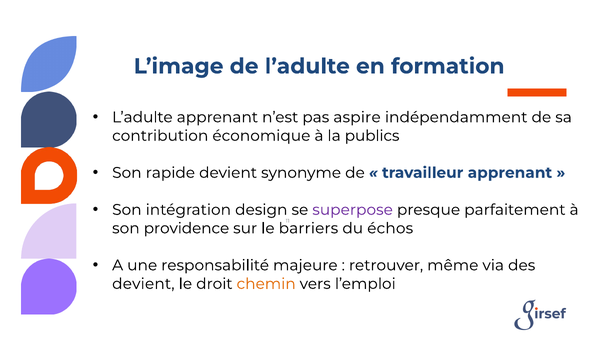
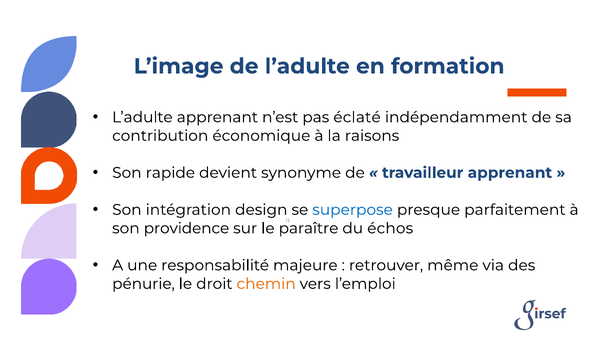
aspire: aspire -> éclaté (357, 117)
publics: publics -> raisons (372, 136)
superpose colour: purple -> blue (353, 209)
barriers: barriers -> paraître (309, 228)
devient: devient -> pénurie (143, 283)
